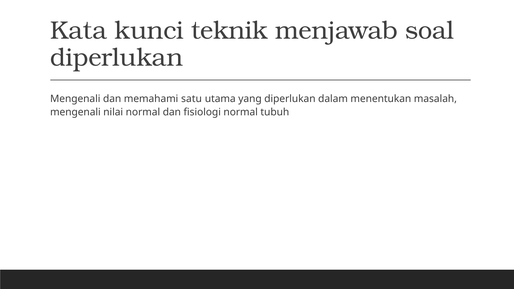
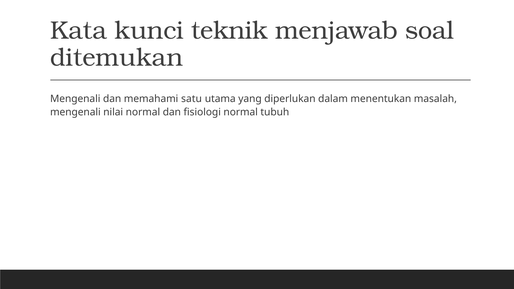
diperlukan: diperlukan -> ditemukan (117, 58)
